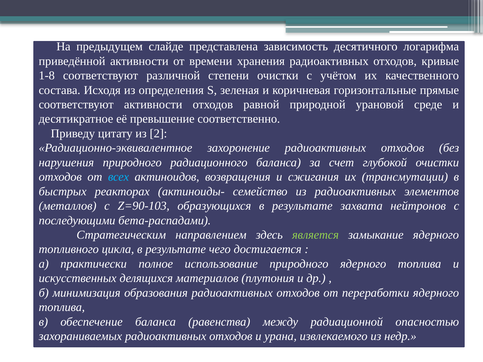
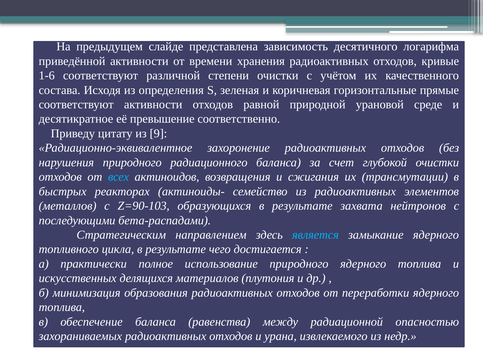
1-8: 1-8 -> 1-6 (47, 76)
2: 2 -> 9 (158, 134)
является colour: light green -> light blue (315, 235)
